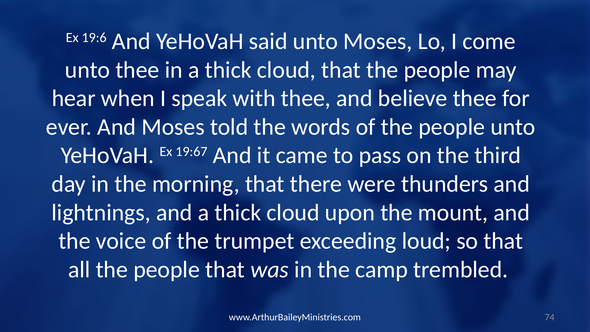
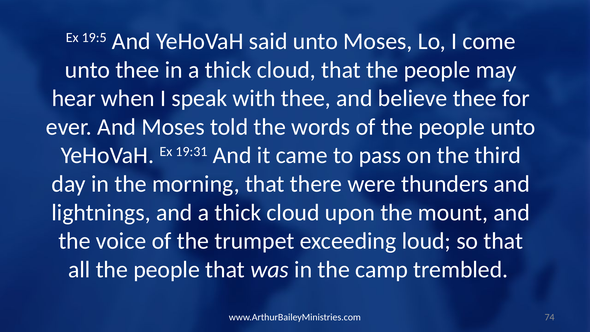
19:6: 19:6 -> 19:5 (94, 37)
19:67: 19:67 -> 19:31 (191, 152)
